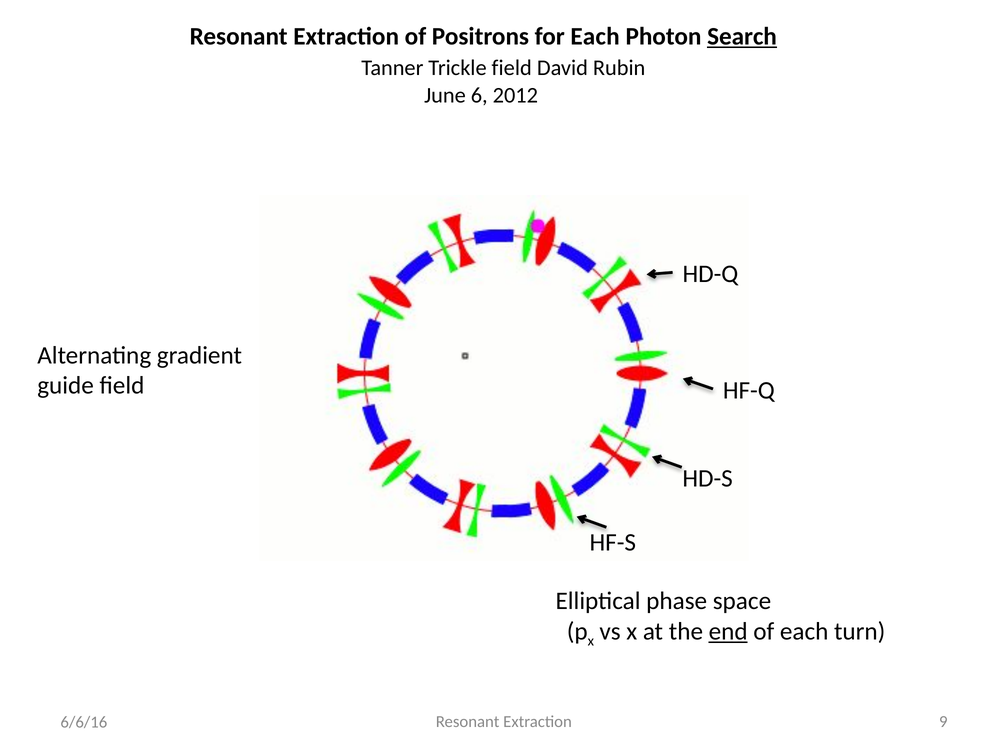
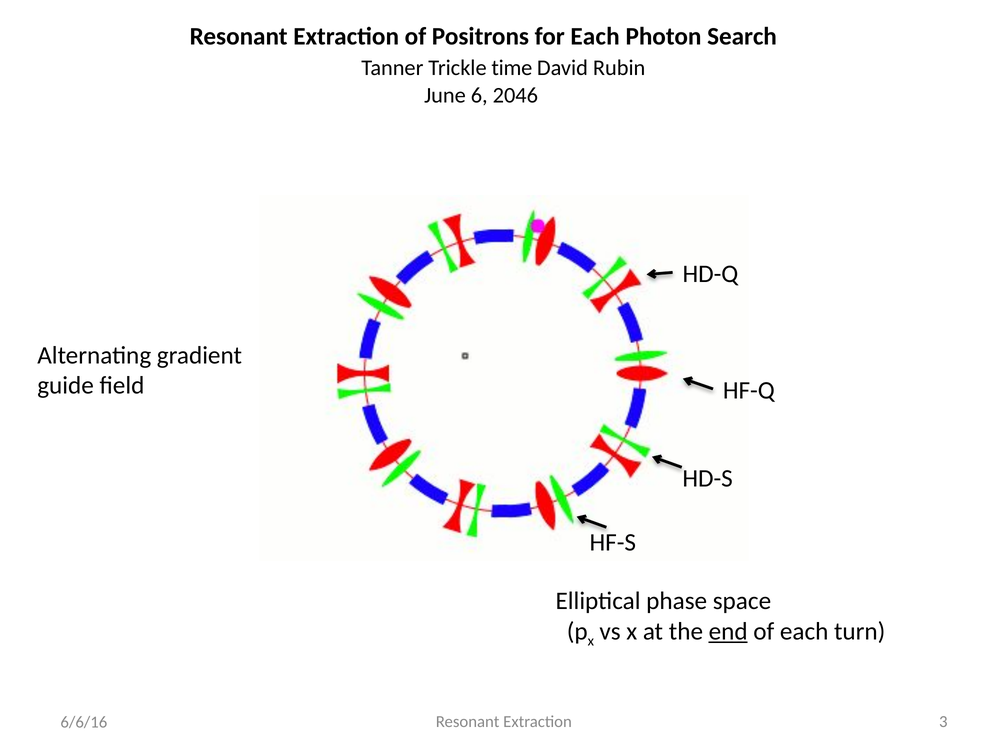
Search underline: present -> none (742, 37)
Trickle field: field -> time (512, 68)
2012: 2012 -> 2046 (515, 95)
9: 9 -> 3 (943, 722)
